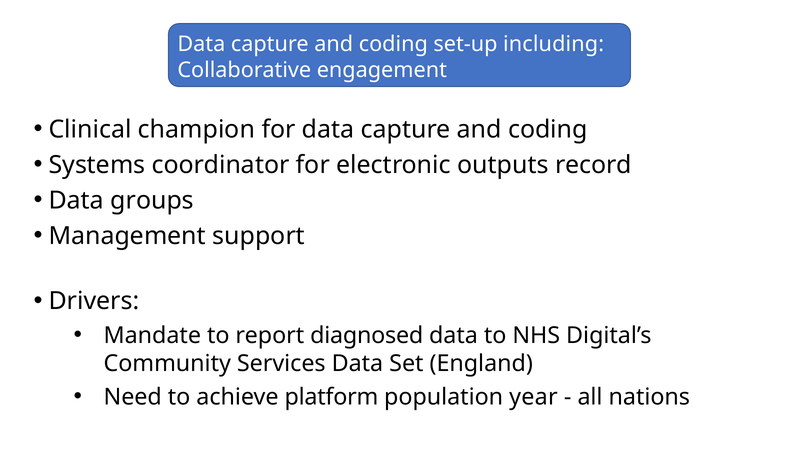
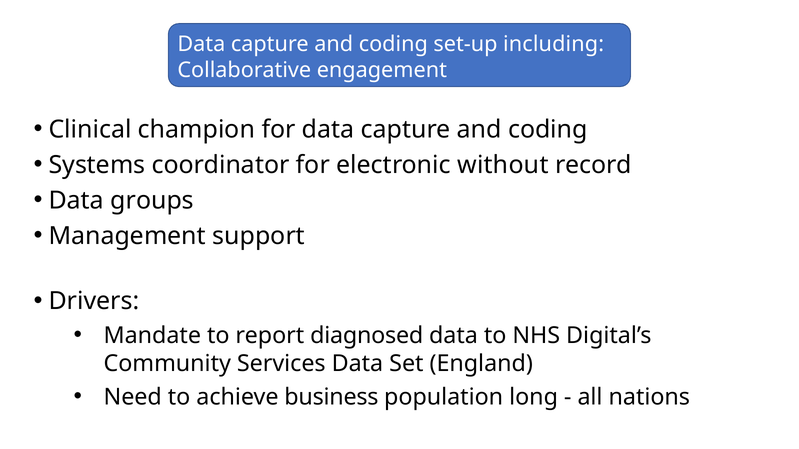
outputs: outputs -> without (503, 165)
platform: platform -> business (331, 397)
year: year -> long (534, 397)
